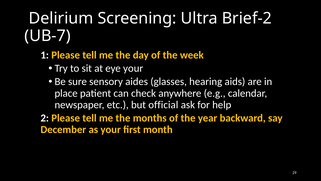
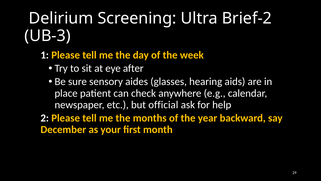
UB-7: UB-7 -> UB-3 (48, 36)
eye your: your -> after (133, 68)
